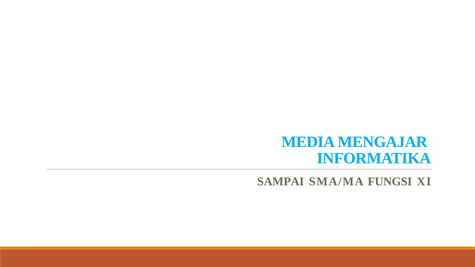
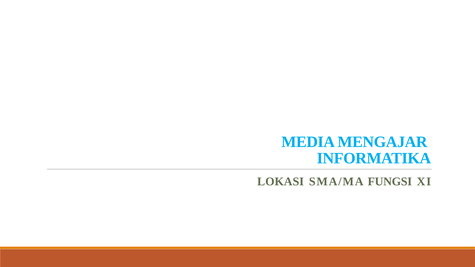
SAMPAI: SAMPAI -> LOKASI (281, 182)
